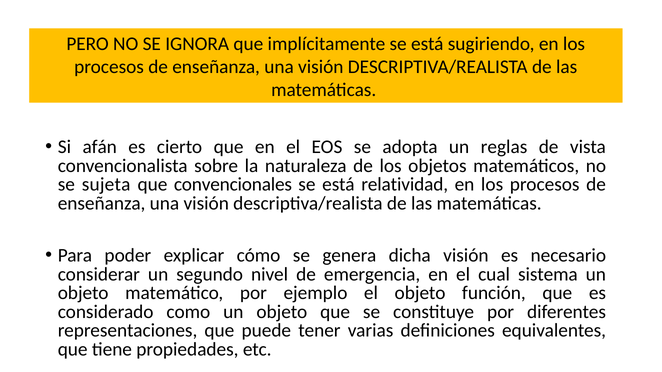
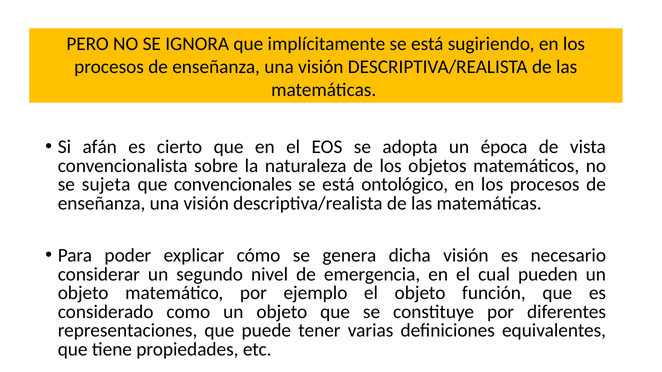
reglas: reglas -> época (504, 147)
relatividad: relatividad -> ontológico (405, 185)
sistema: sistema -> pueden (548, 274)
